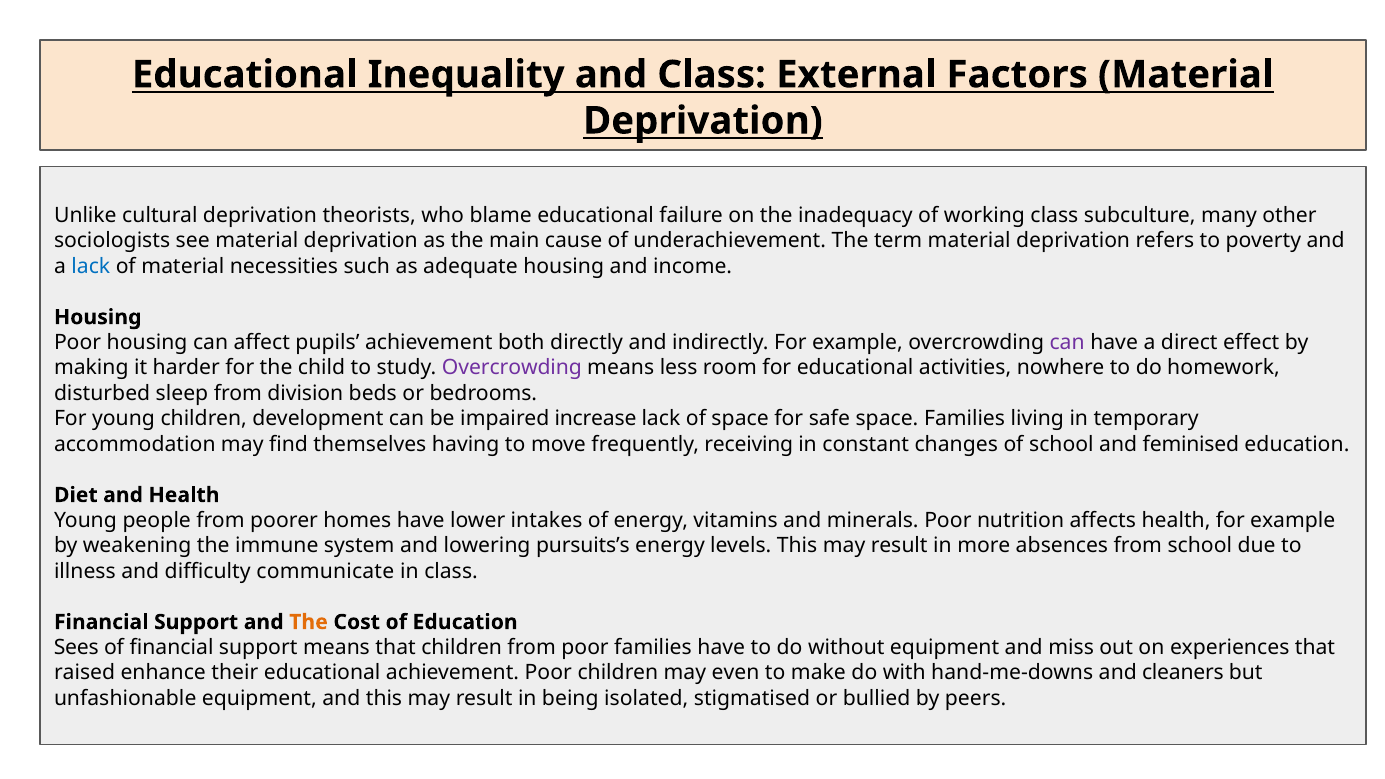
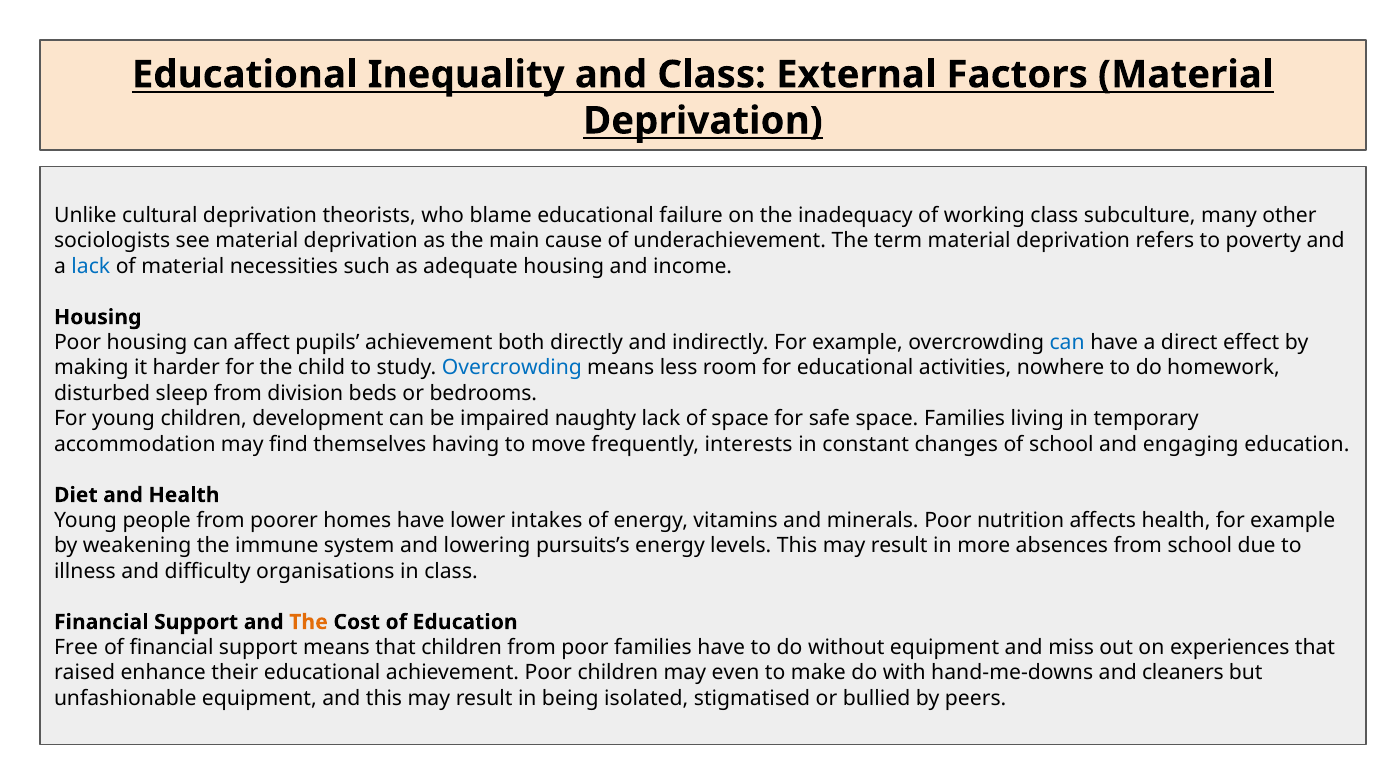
can colour: purple -> blue (1067, 343)
Overcrowding colour: purple -> blue (512, 368)
increase: increase -> naughty (596, 419)
receiving: receiving -> interests (749, 444)
feminised: feminised -> engaging (1191, 444)
communicate: communicate -> organisations (325, 571)
Sees: Sees -> Free (76, 648)
